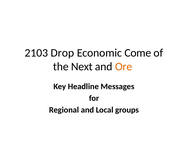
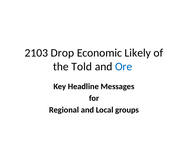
Come: Come -> Likely (138, 53)
Next: Next -> Told (82, 67)
Ore colour: orange -> blue (124, 67)
